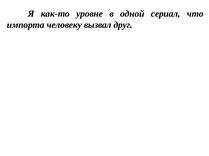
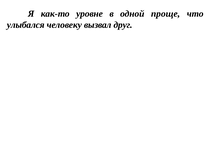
сериал: сериал -> проще (166, 14)
импорта: импорта -> улыбался (26, 25)
